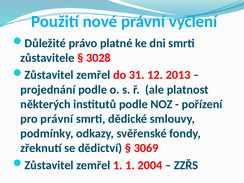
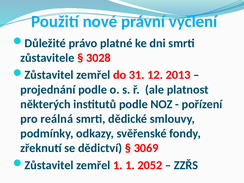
pro právní: právní -> reálná (57, 119)
2004: 2004 -> 2052 (150, 165)
